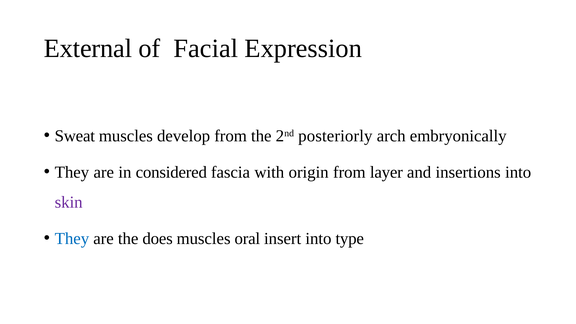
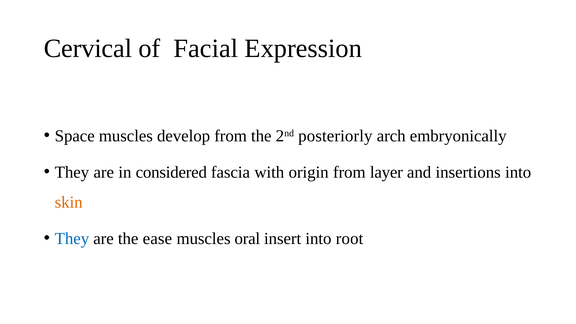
External: External -> Cervical (88, 48)
Sweat: Sweat -> Space (75, 136)
skin colour: purple -> orange (69, 202)
does: does -> ease (157, 239)
type: type -> root (350, 239)
